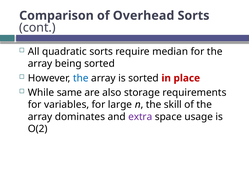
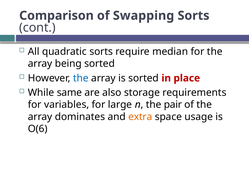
Overhead: Overhead -> Swapping (144, 16)
skill: skill -> pair (173, 105)
extra colour: purple -> orange (140, 117)
O(2: O(2 -> O(6 (38, 129)
